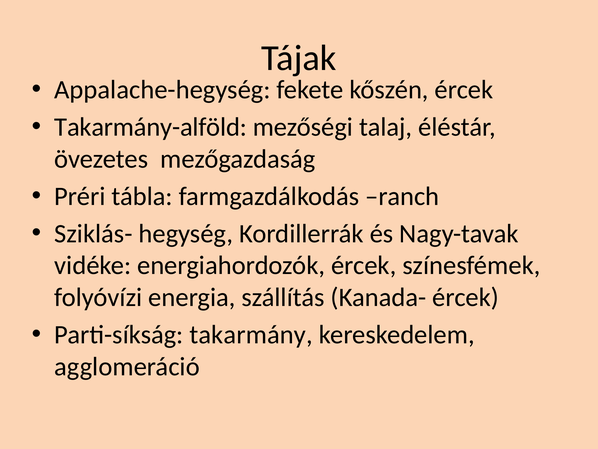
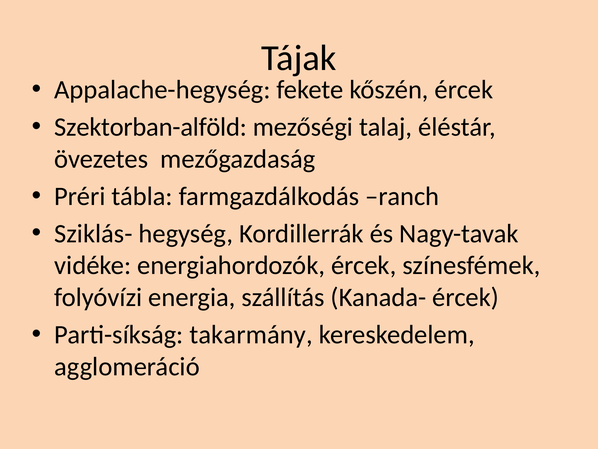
Takarmány-alföld: Takarmány-alföld -> Szektorban-alföld (151, 127)
